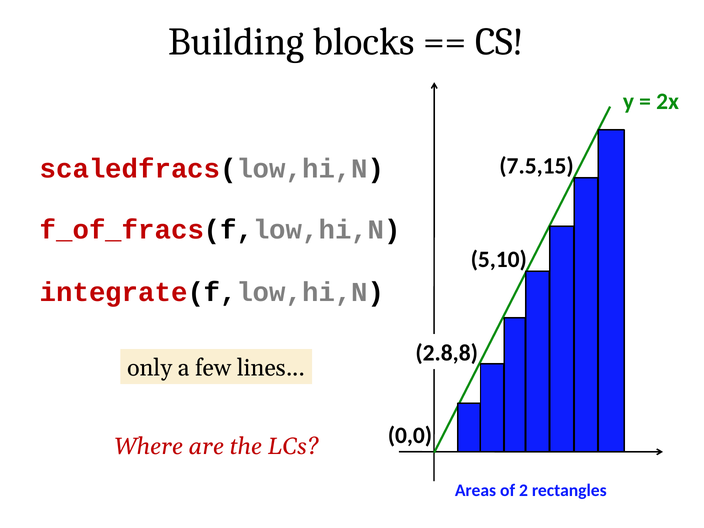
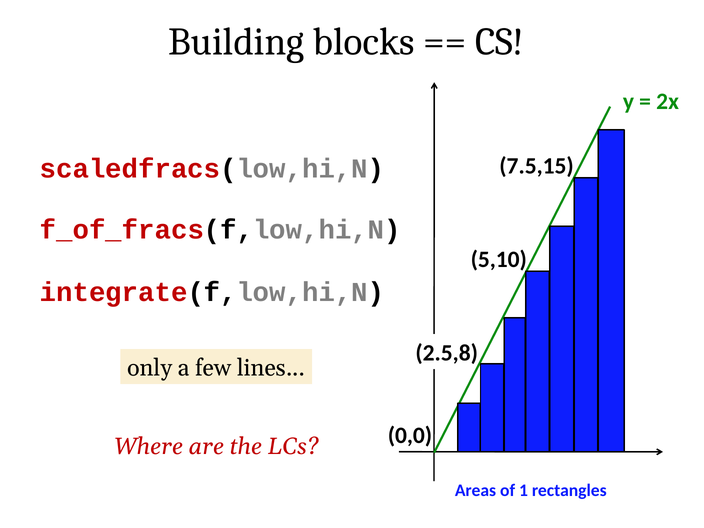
2.8,8: 2.8,8 -> 2.5,8 (447, 353)
2: 2 -> 1 (523, 490)
